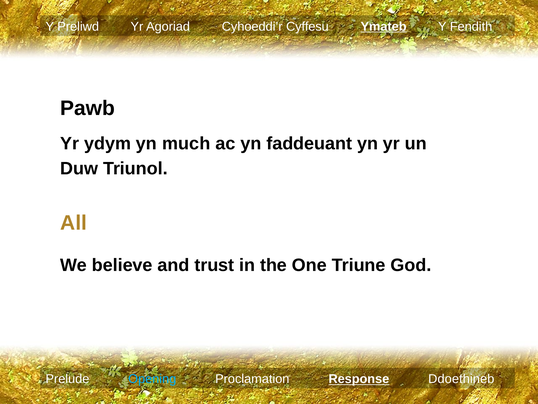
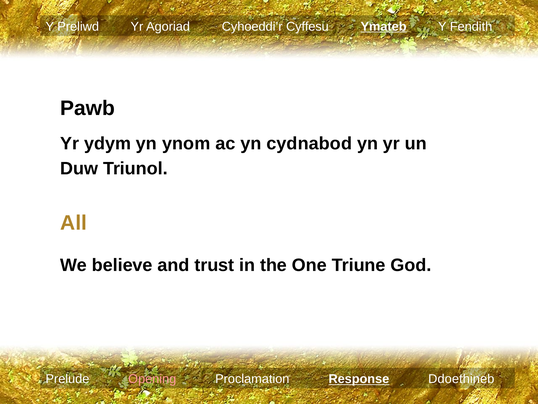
much: much -> ynom (186, 143)
faddeuant: faddeuant -> cydnabod (309, 143)
Opening colour: light blue -> pink (152, 378)
